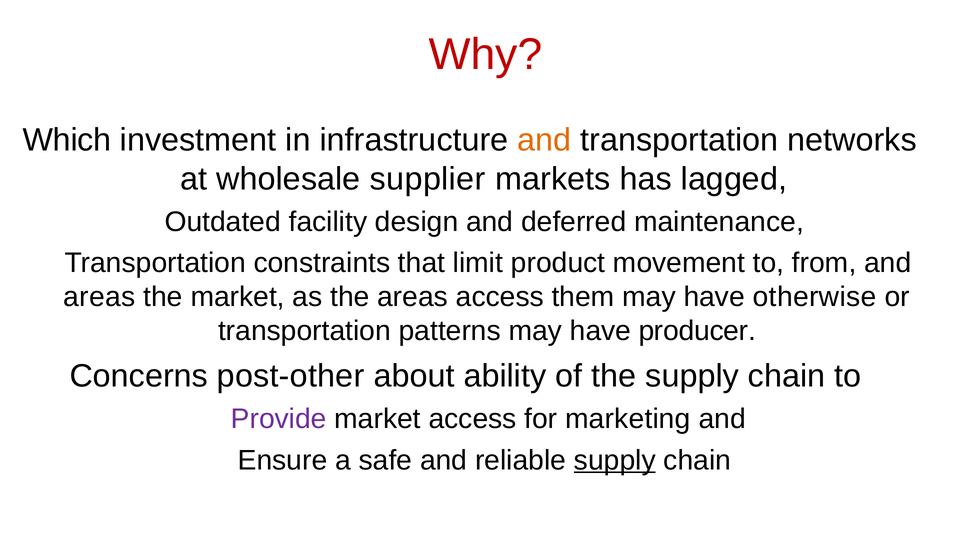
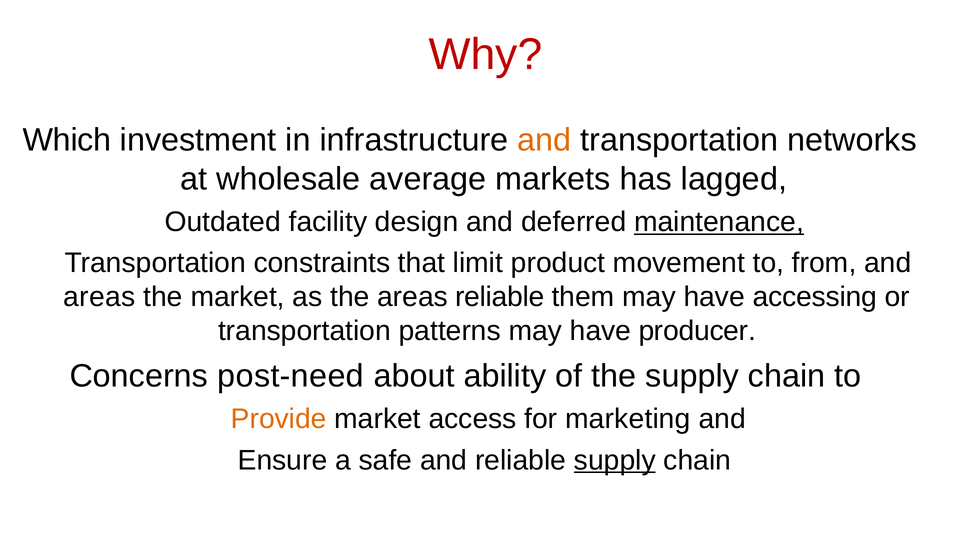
supplier: supplier -> average (428, 179)
maintenance underline: none -> present (719, 222)
areas access: access -> reliable (500, 297)
otherwise: otherwise -> accessing (815, 297)
post-other: post-other -> post-need (291, 376)
Provide colour: purple -> orange (279, 419)
